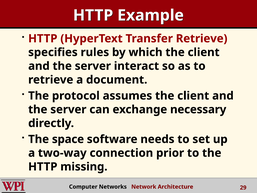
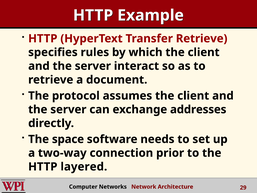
necessary: necessary -> addresses (198, 109)
missing: missing -> layered (84, 166)
